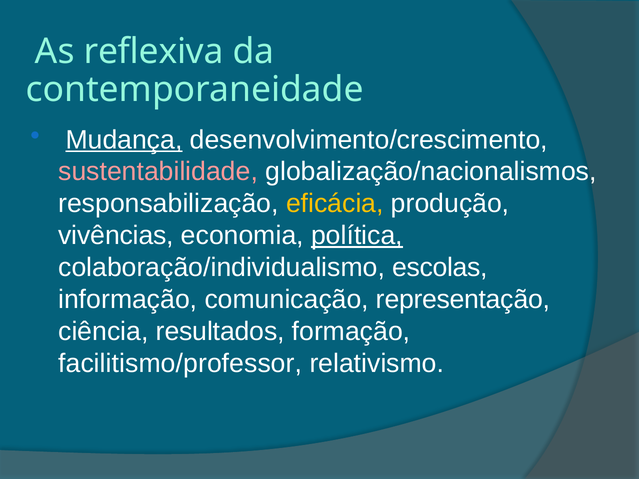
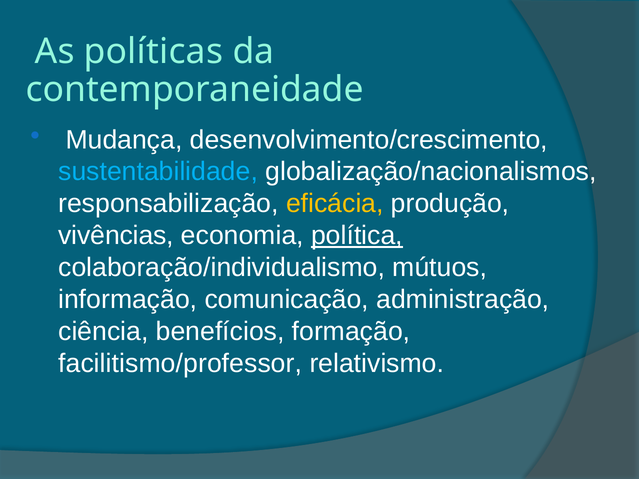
reflexiva: reflexiva -> políticas (153, 51)
Mudança underline: present -> none (124, 140)
sustentabilidade colour: pink -> light blue (158, 172)
escolas: escolas -> mútuos (440, 268)
representação: representação -> administração (463, 300)
resultados: resultados -> benefícios (220, 332)
